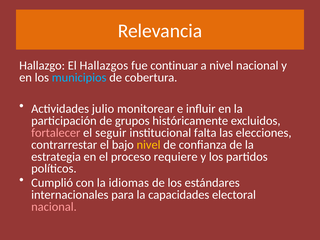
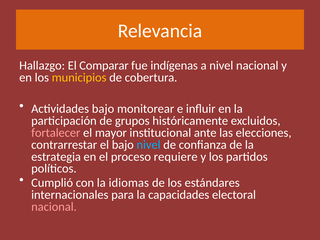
Hallazgos: Hallazgos -> Comparar (104, 65)
continuar: continuar -> indígenas (174, 65)
municipios colour: light blue -> yellow (79, 77)
Actividades julio: julio -> bajo (103, 109)
seguir: seguir -> mayor (111, 133)
falta: falta -> ante (205, 133)
nivel colour: yellow -> light blue (149, 145)
